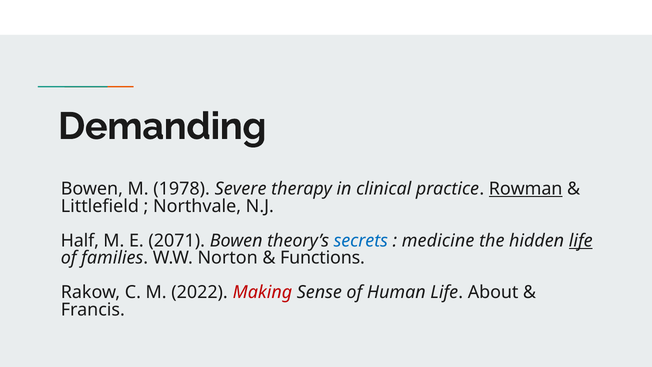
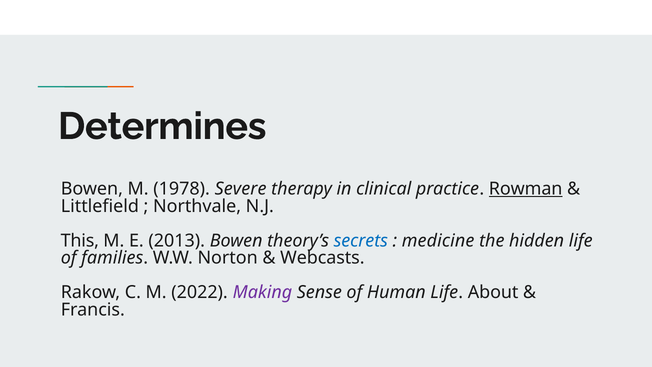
Demanding: Demanding -> Determines (162, 126)
Half: Half -> This (80, 241)
2071: 2071 -> 2013 (177, 241)
life underline: present -> none (581, 241)
Functions: Functions -> Webcasts (322, 258)
Making colour: red -> purple (262, 292)
